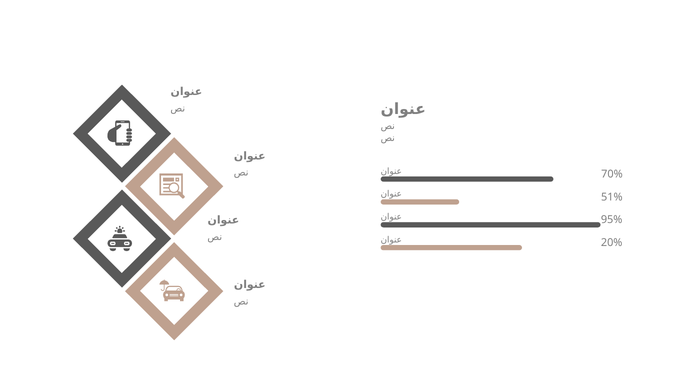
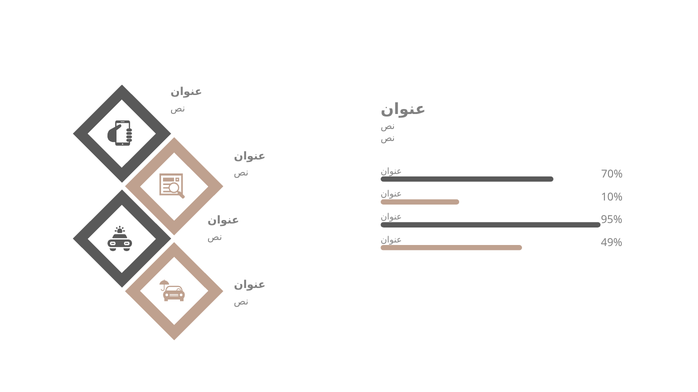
51%: 51% -> 10% (612, 197)
20%: 20% -> 49% (612, 243)
